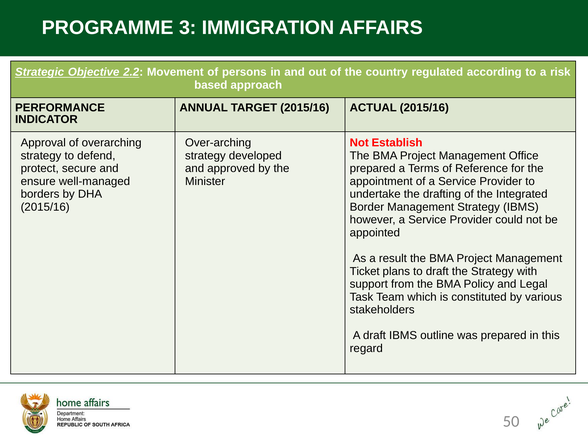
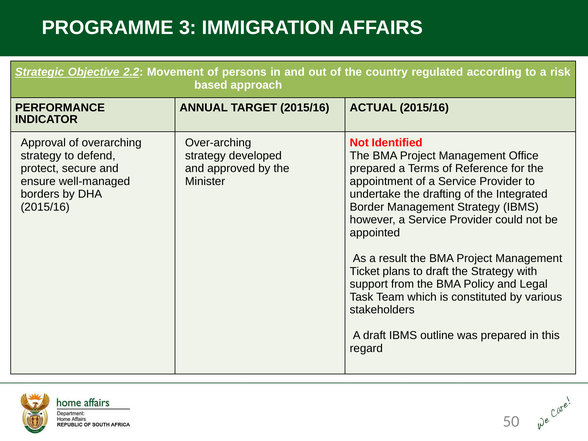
Establish: Establish -> Identified (397, 143)
